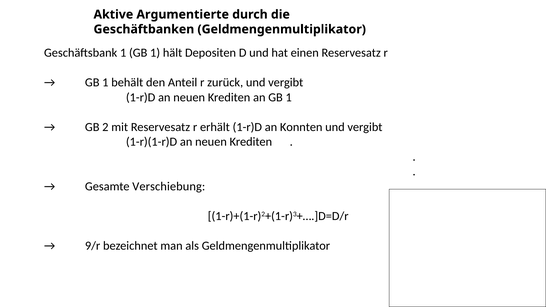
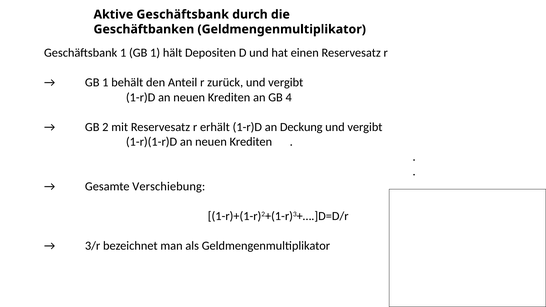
Aktive Argumentierte: Argumentierte -> Geschäftsbank (183, 14)
an GB 1: 1 -> 4 (289, 97)
Konnten: Konnten -> Deckung (301, 127)
9/r: 9/r -> 3/r (93, 246)
